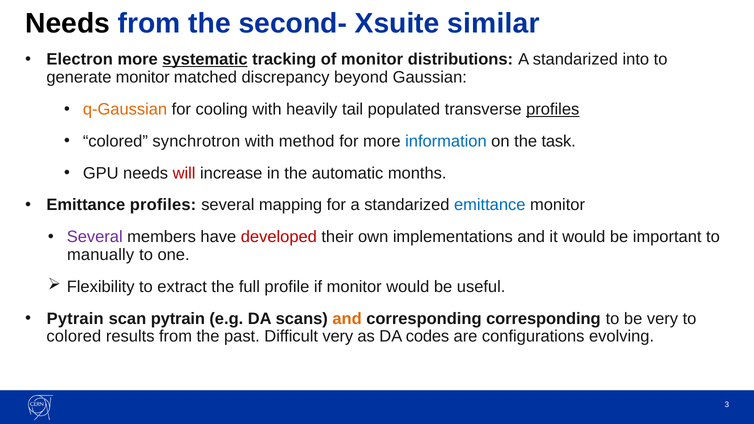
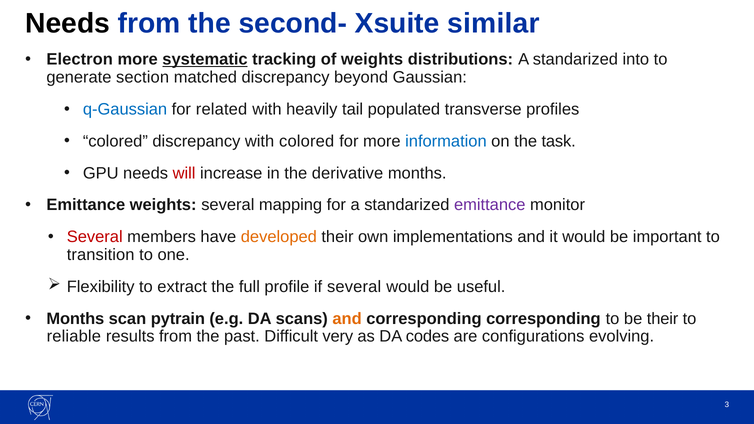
of monitor: monitor -> weights (372, 59)
generate monitor: monitor -> section (143, 77)
q-Gaussian colour: orange -> blue (125, 109)
cooling: cooling -> related (222, 109)
profiles underline: present -> none (553, 109)
colored synchrotron: synchrotron -> discrepancy (196, 141)
with method: method -> colored (307, 141)
automatic: automatic -> derivative (348, 173)
Emittance profiles: profiles -> weights (163, 205)
emittance colour: blue -> purple (490, 205)
Several colour: purple -> red (95, 237)
developed colour: red -> orange (279, 237)
manually: manually -> transition (101, 255)
if monitor: monitor -> several (354, 287)
Pytrain: Pytrain -> Months (75, 319)
be very: very -> their (663, 319)
colored: colored -> reliable (74, 337)
